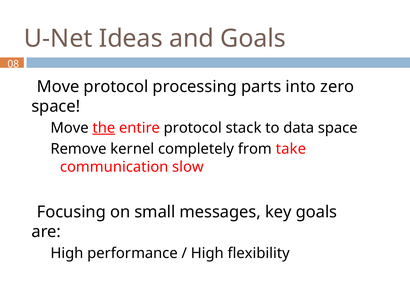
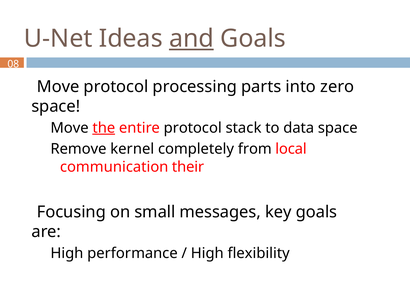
and underline: none -> present (191, 39)
take: take -> local (291, 149)
slow: slow -> their (188, 167)
